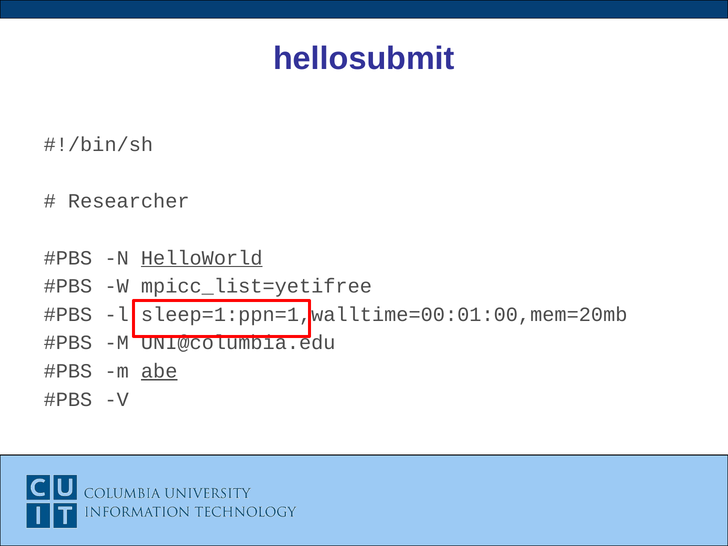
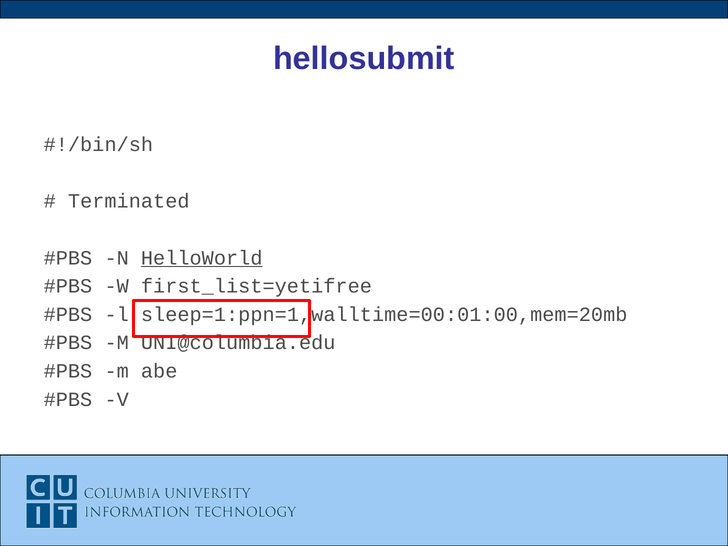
Researcher: Researcher -> Terminated (129, 201)
mpicc_list=yetifree: mpicc_list=yetifree -> first_list=yetifree (256, 286)
abe underline: present -> none (159, 371)
